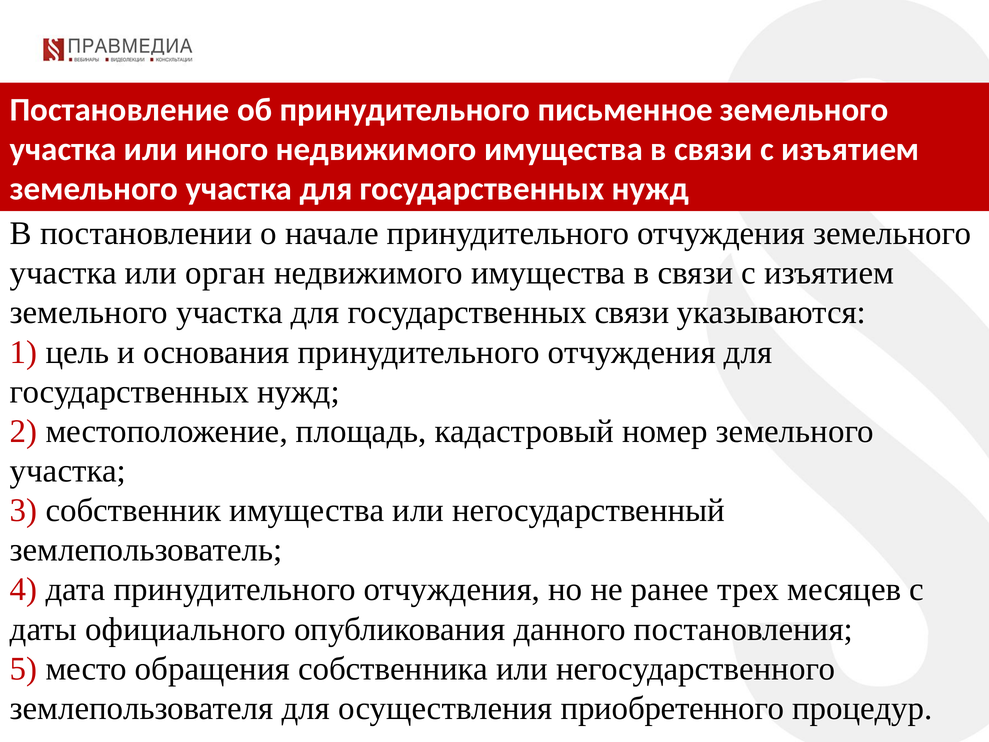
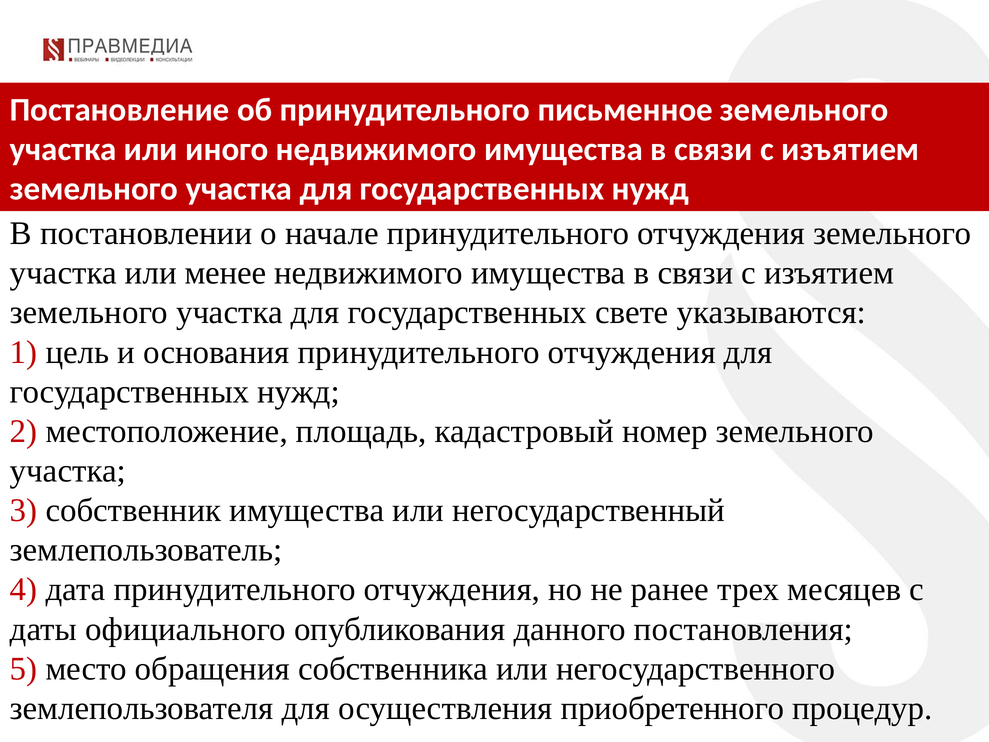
орган: орган -> менее (226, 273)
государственных связи: связи -> свете (632, 312)
